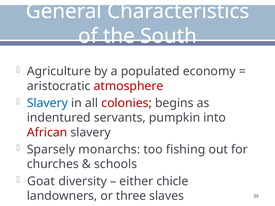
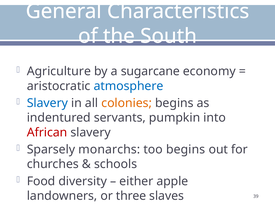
populated: populated -> sugarcane (150, 71)
atmosphere colour: red -> blue (129, 86)
colonies colour: red -> orange (127, 103)
too fishing: fishing -> begins (186, 150)
Goat: Goat -> Food (41, 181)
chicle: chicle -> apple (172, 181)
